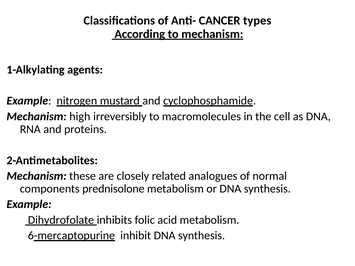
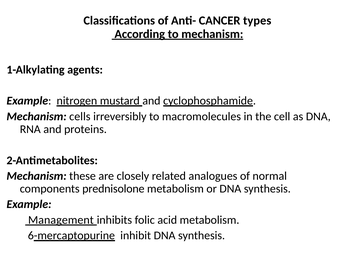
high: high -> cells (80, 117)
Dihydrofolate: Dihydrofolate -> Management (61, 220)
